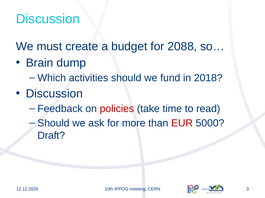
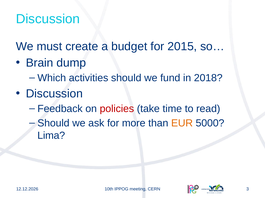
2088: 2088 -> 2015 (182, 47)
EUR colour: red -> orange (182, 124)
Draft: Draft -> Lima (51, 136)
